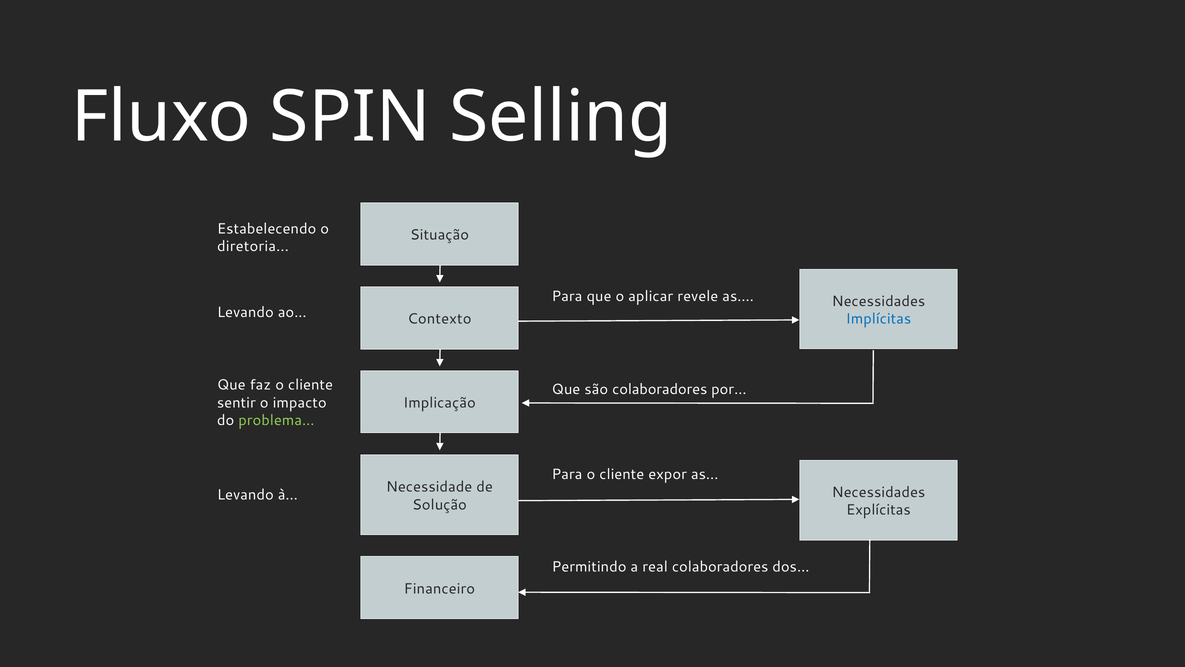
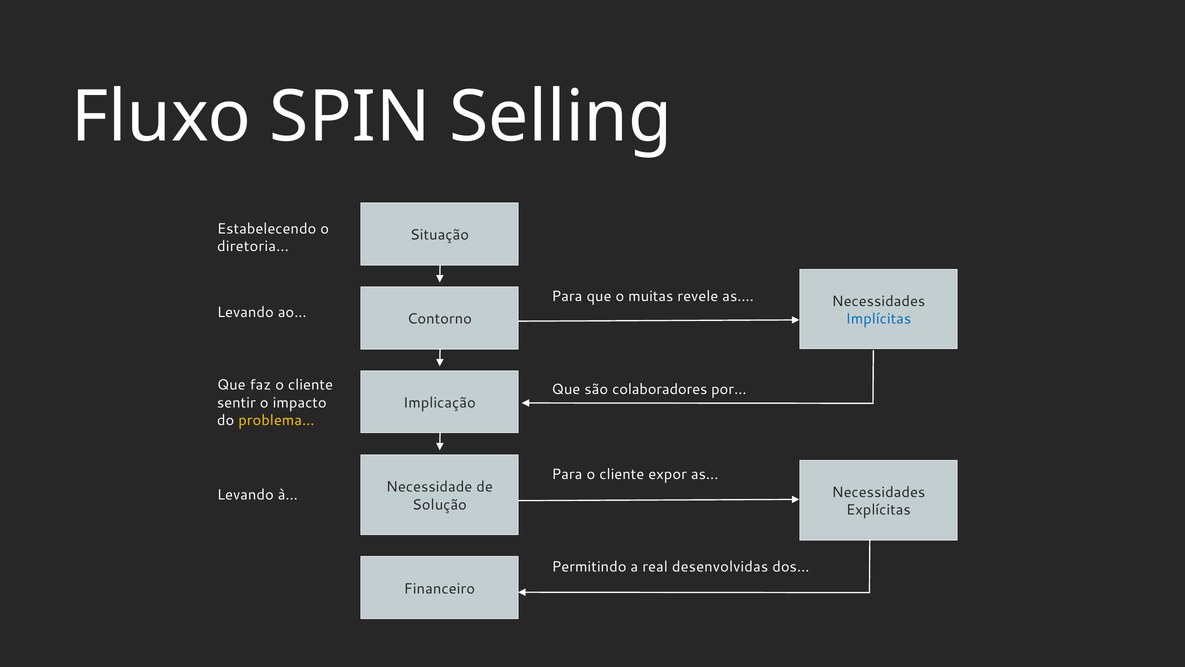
aplicar: aplicar -> muitas (651, 296)
Contexto: Contexto -> Contorno (439, 319)
problema colour: light green -> yellow (276, 420)
real colaboradores: colaboradores -> desenvolvidas (720, 567)
